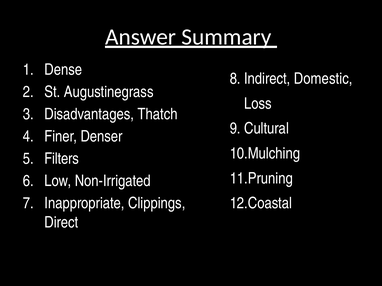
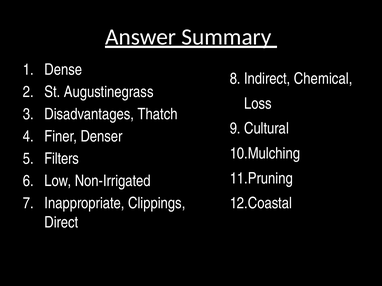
Domestic: Domestic -> Chemical (323, 79)
